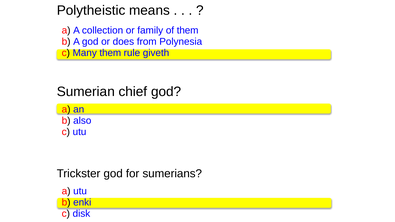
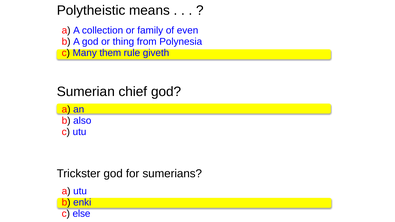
of them: them -> even (188, 30)
does: does -> thing (123, 42)
disk: disk -> else (81, 214)
